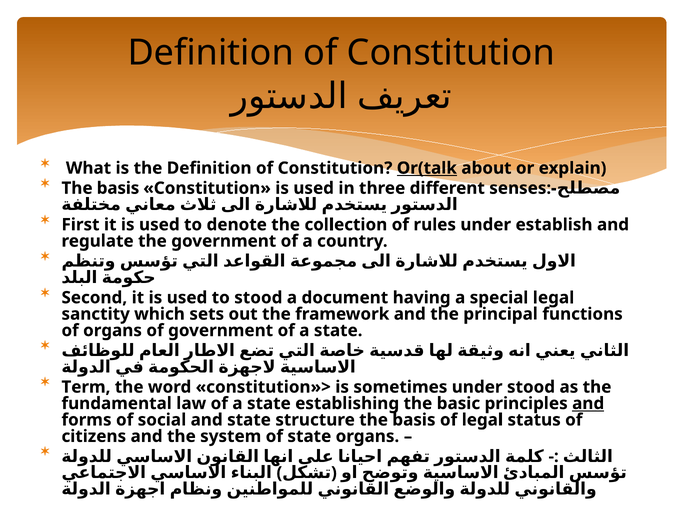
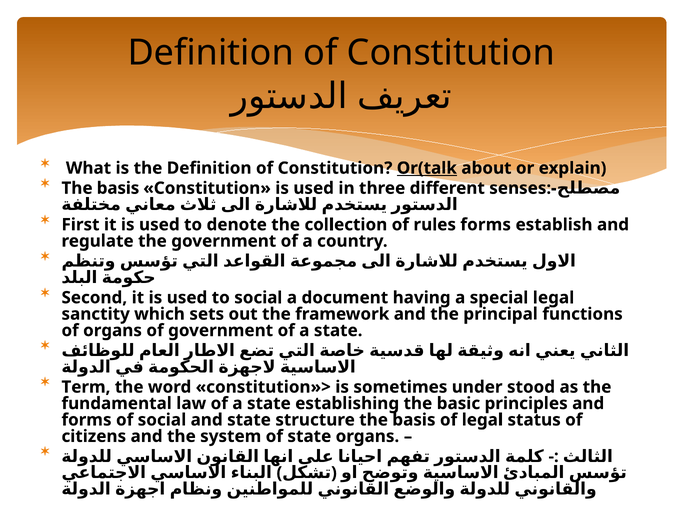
rules under: under -> forms (486, 224)
to stood: stood -> social (258, 297)
and underline: present -> none (588, 403)
